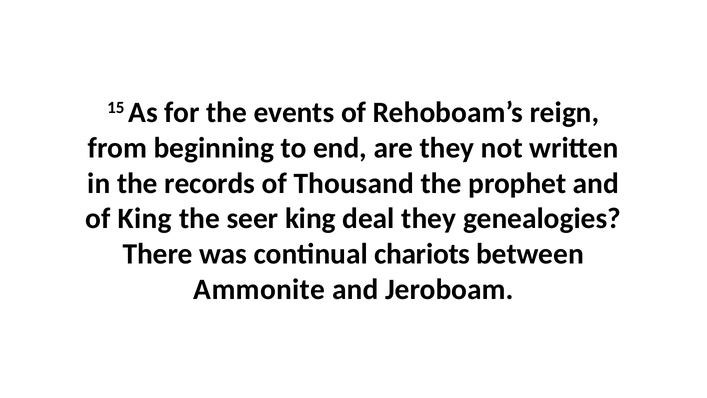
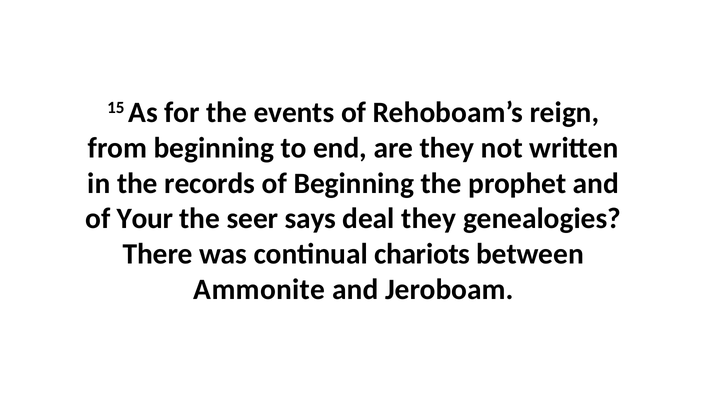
of Thousand: Thousand -> Beginning (354, 183)
of King: King -> Your (145, 219)
seer king: king -> says (310, 219)
